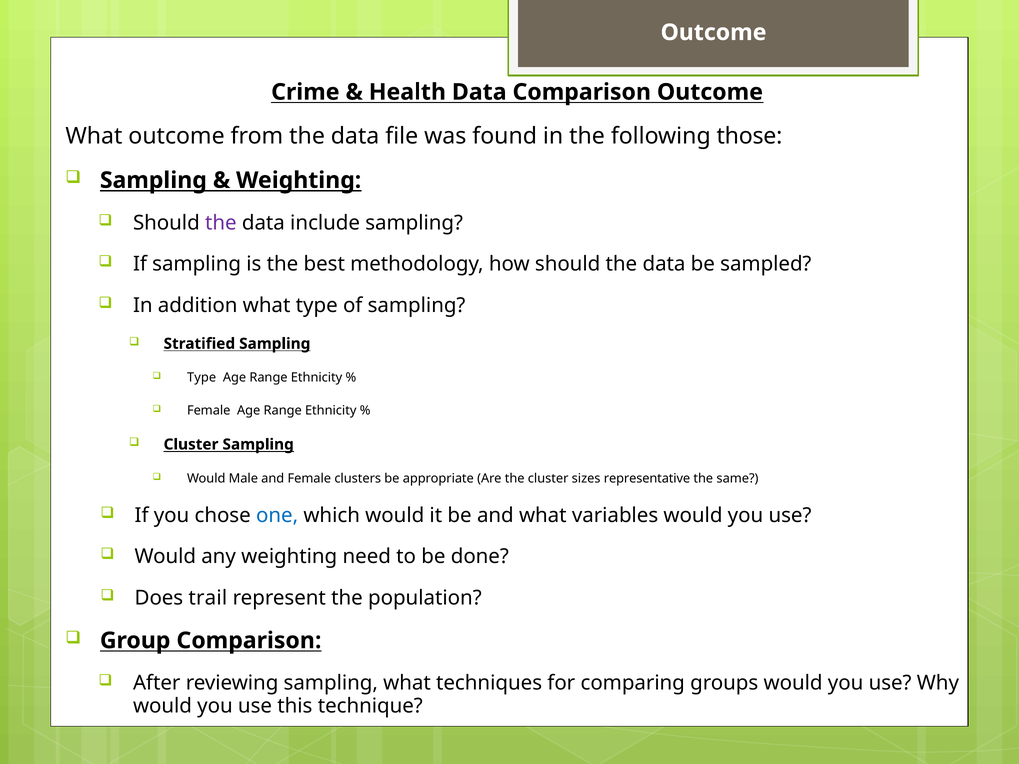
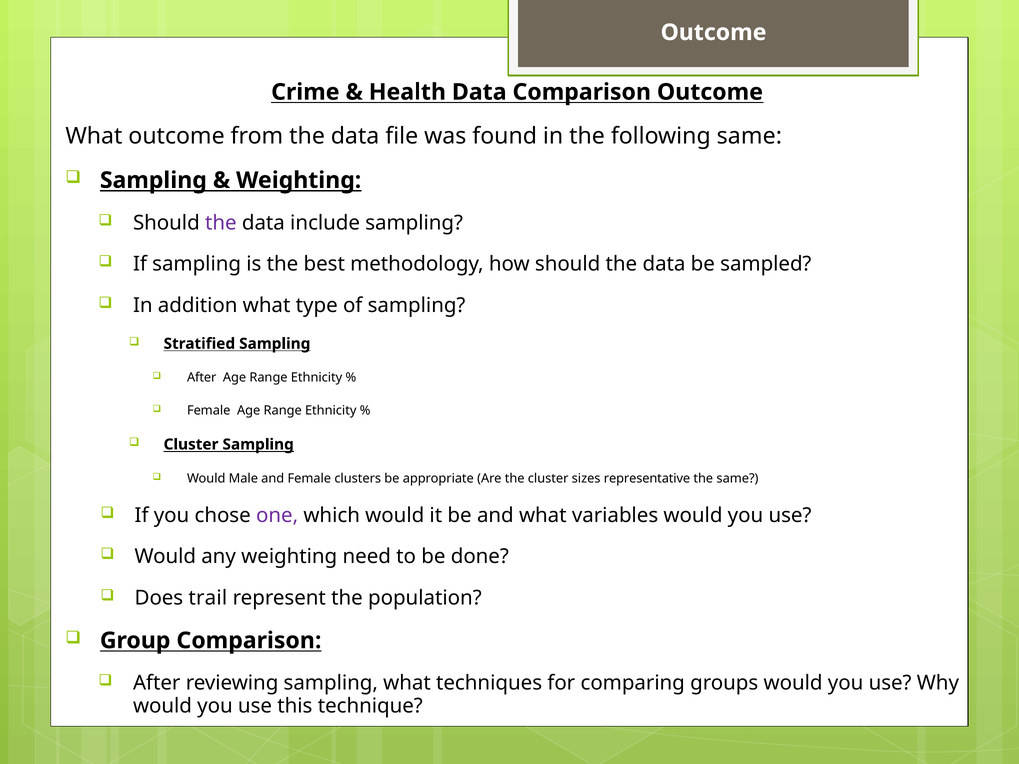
following those: those -> same (749, 136)
Type: Type -> After (202, 378)
one colour: blue -> purple (277, 516)
